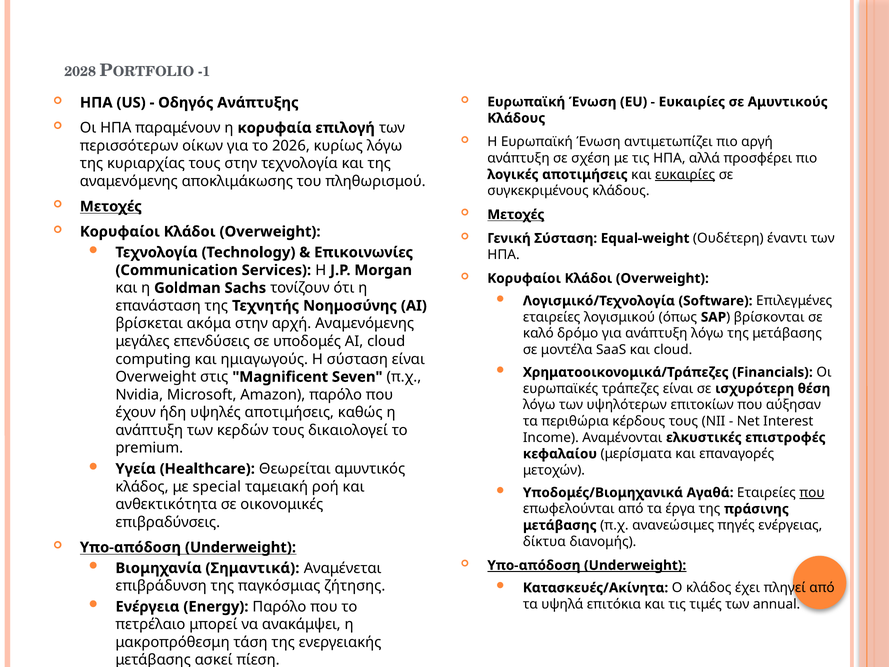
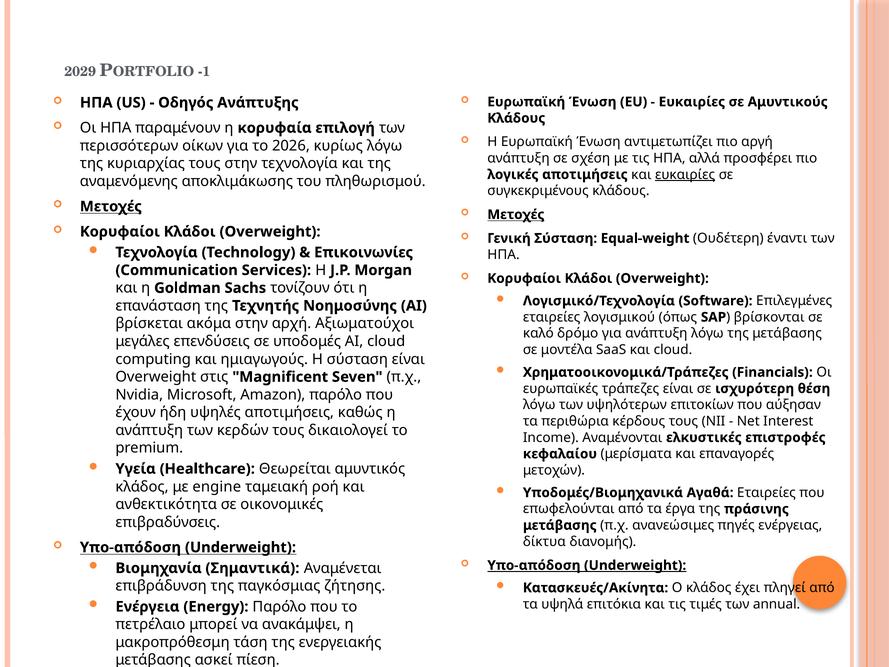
2028: 2028 -> 2029 (80, 72)
αρχή Αναμενόμενης: Αναμενόμενης -> Αξιωματούχοι (365, 323)
special: special -> engine (217, 486)
που underline: present -> none (812, 492)
